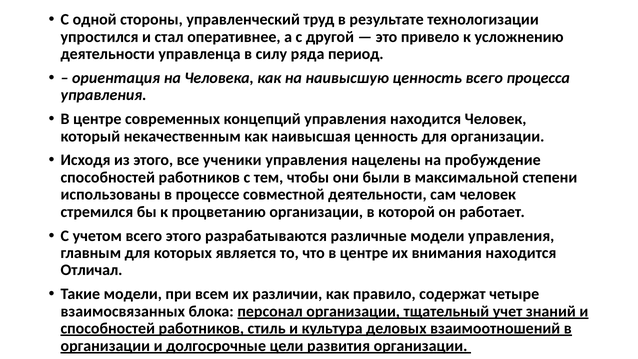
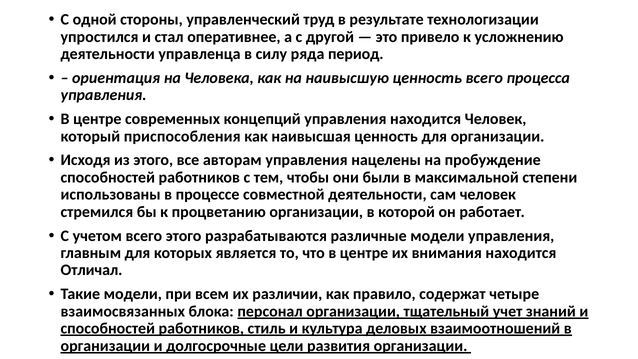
некачественным: некачественным -> приспособления (182, 136)
ученики: ученики -> авторам (232, 160)
